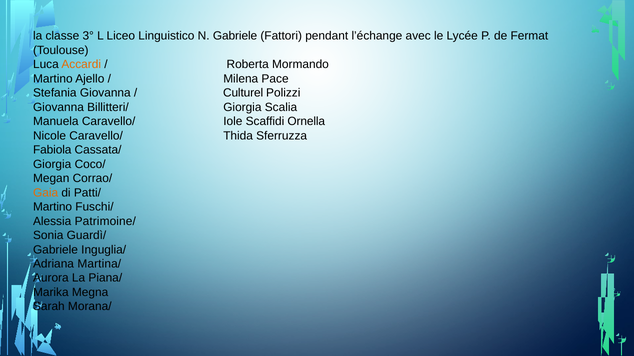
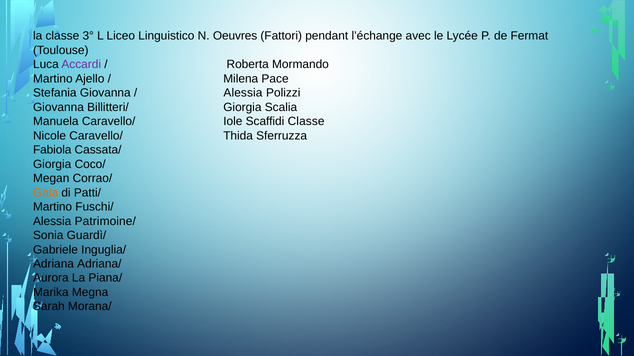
N Gabriele: Gabriele -> Oeuvres (235, 36)
Accardi colour: orange -> purple (81, 65)
Culturel: Culturel -> Alessia (243, 93)
Scaffidi Ornella: Ornella -> Classe (306, 122)
Martina/: Martina/ -> Adriana/ (99, 264)
